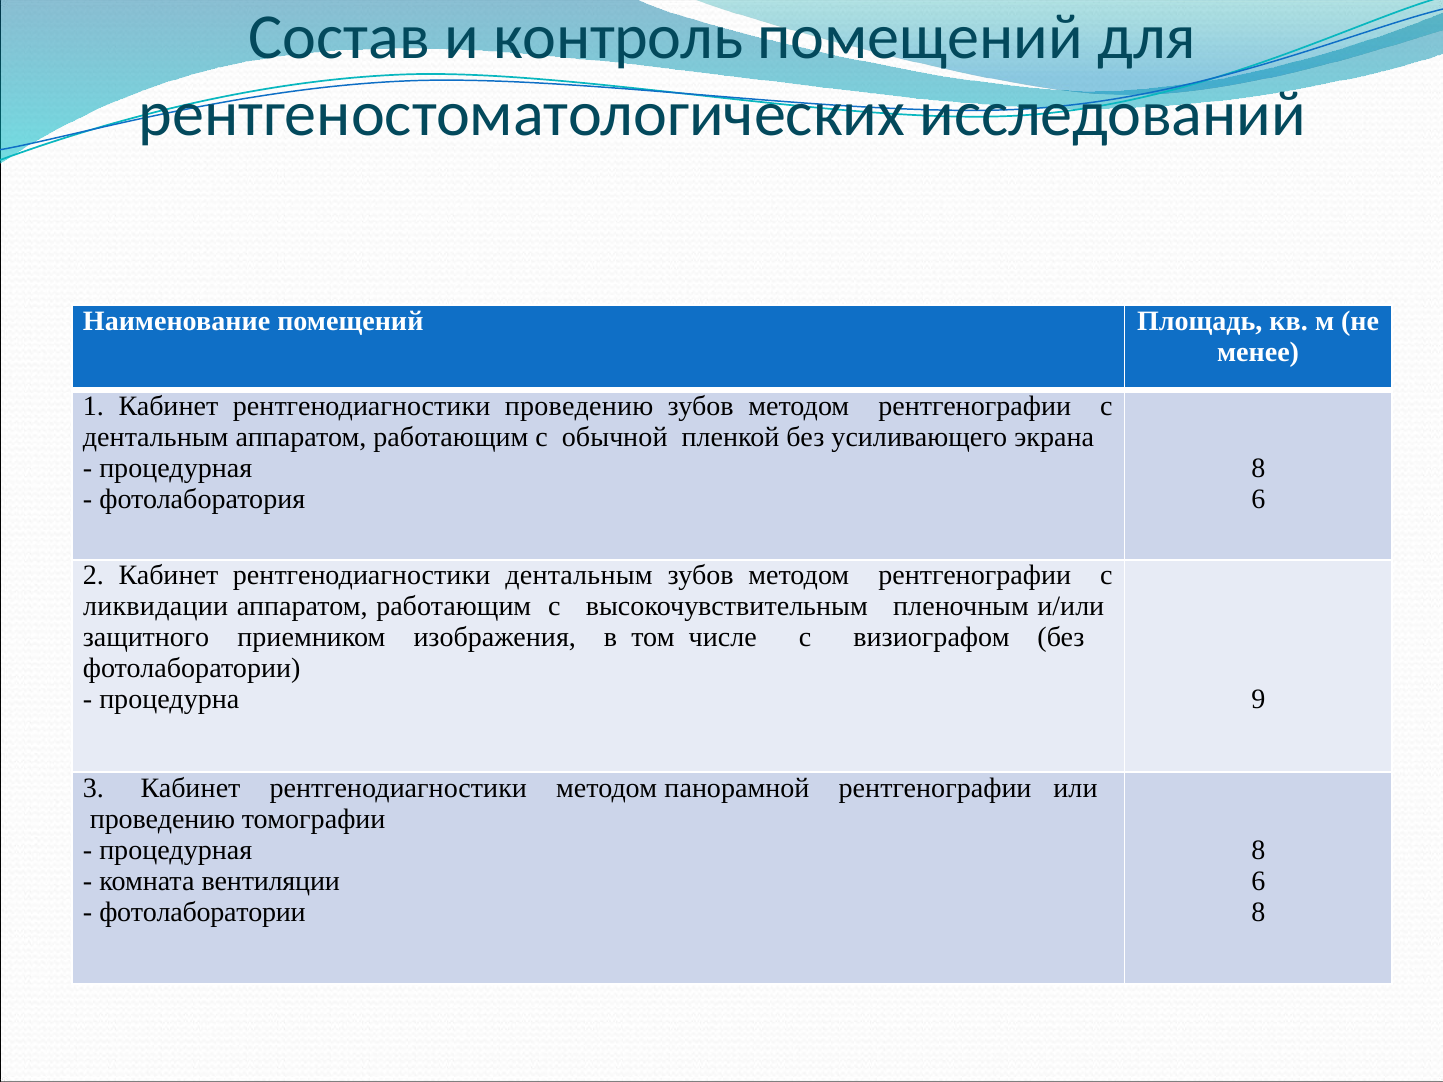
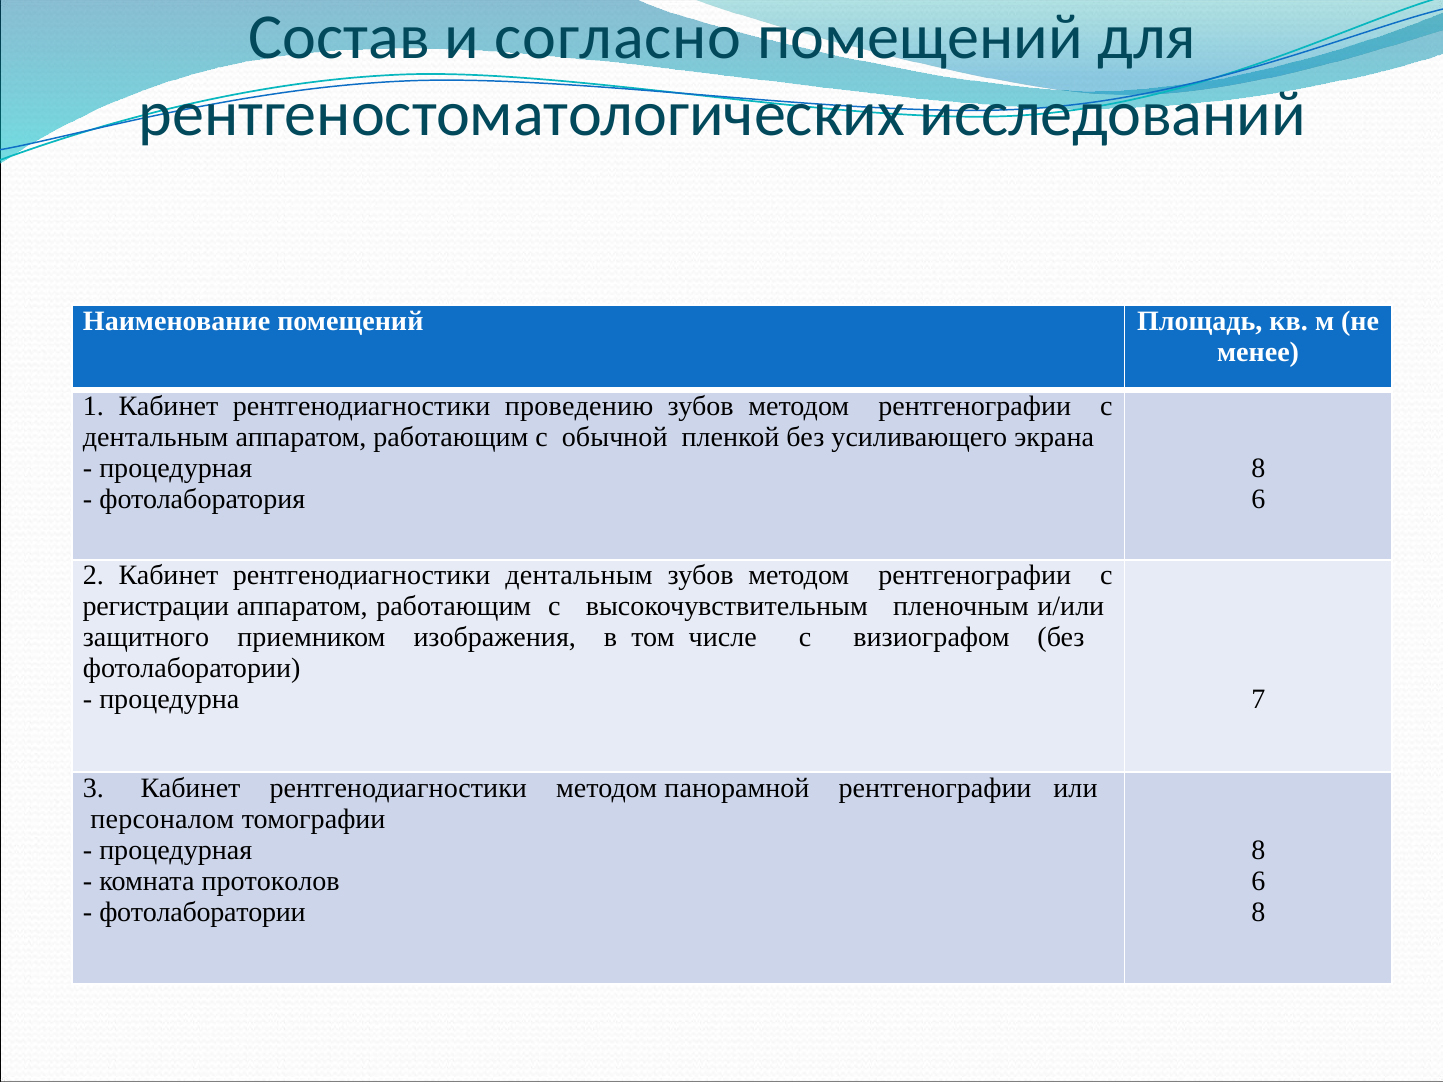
контроль: контроль -> согласно (618, 38)
ликвидации: ликвидации -> регистрации (156, 607)
9: 9 -> 7 (1258, 700)
проведению: проведению -> персоналом (162, 819)
вентиляции: вентиляции -> протоколов (271, 881)
